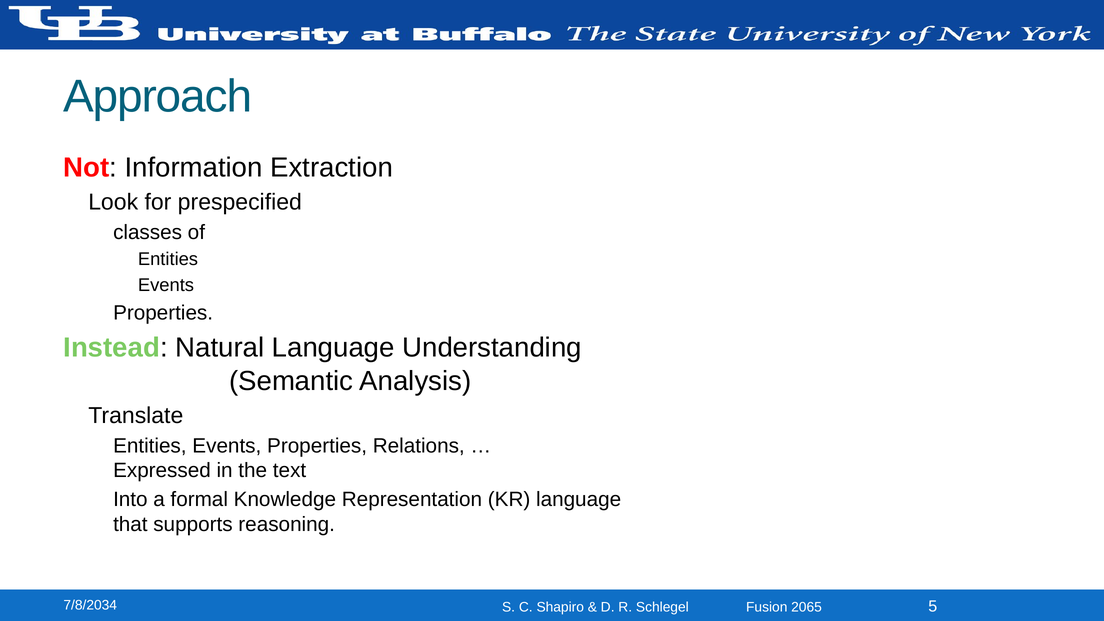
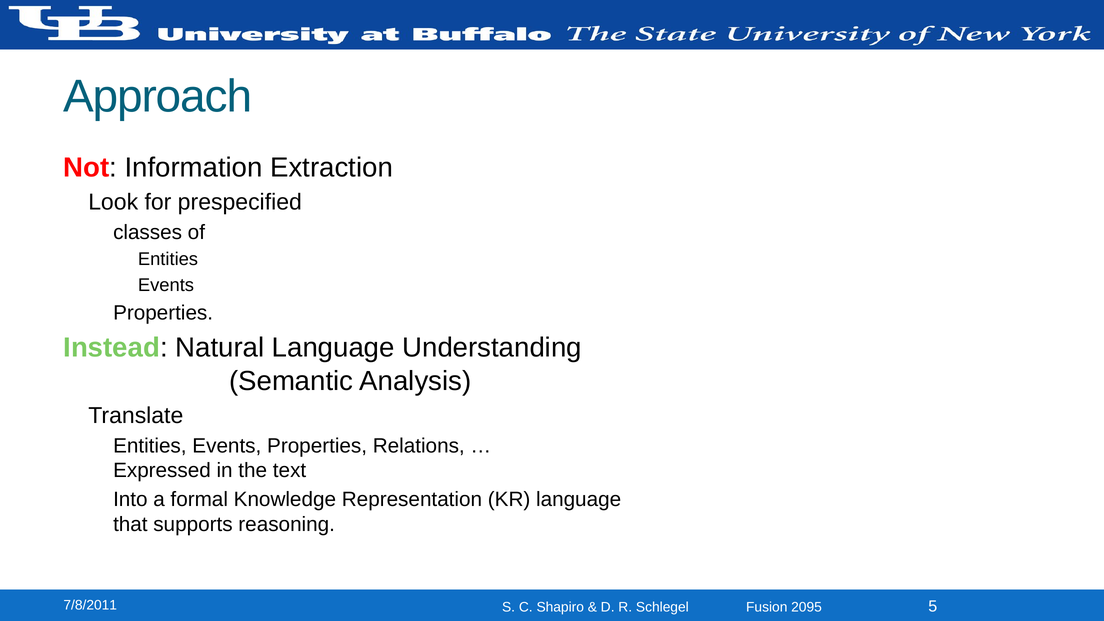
7/8/2034: 7/8/2034 -> 7/8/2011 (90, 605)
2065: 2065 -> 2095 (807, 607)
